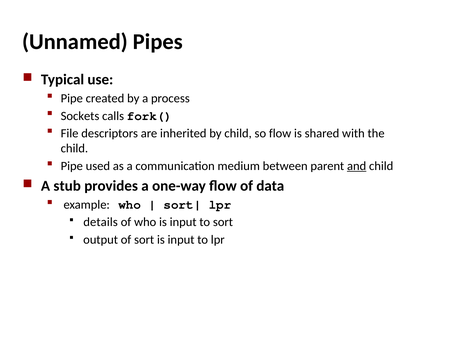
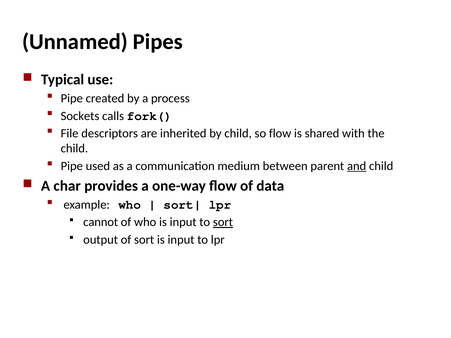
stub: stub -> char (67, 186)
details: details -> cannot (101, 222)
sort underline: none -> present (223, 222)
